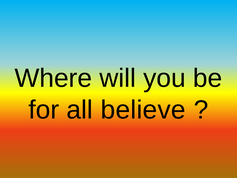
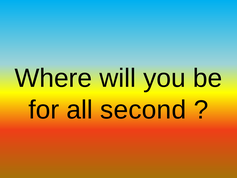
believe: believe -> second (143, 110)
